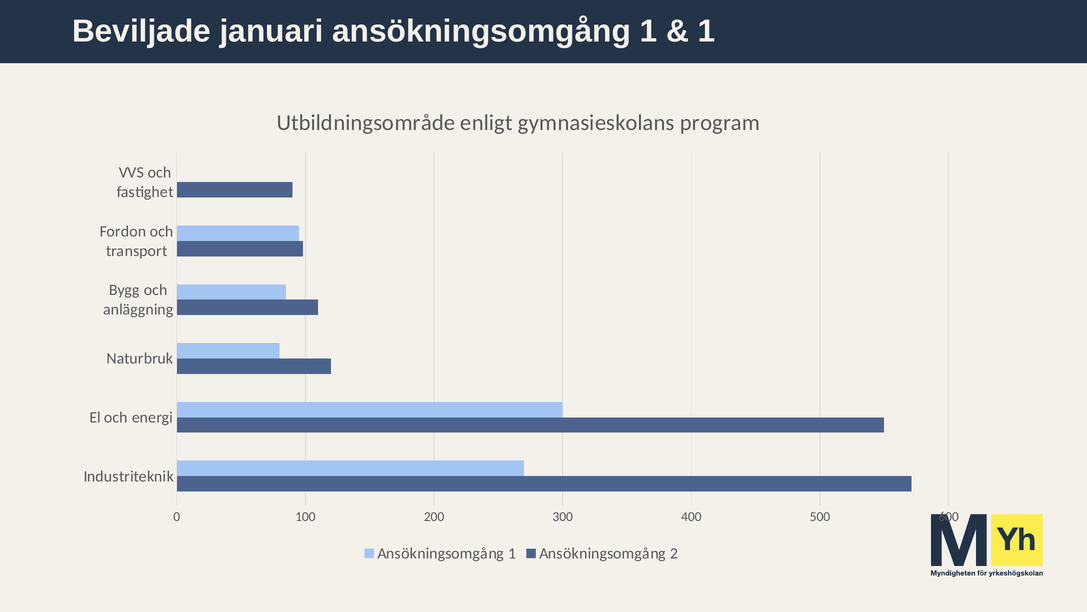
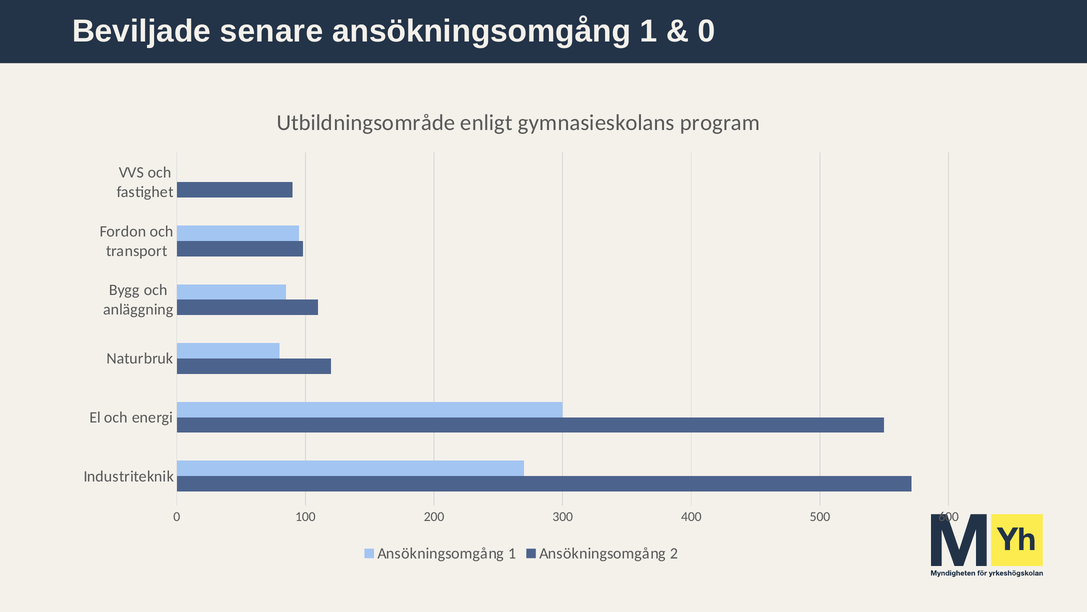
januari: januari -> senare (271, 31)
1: 1 -> 0 (706, 31)
